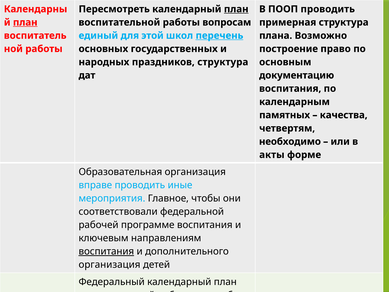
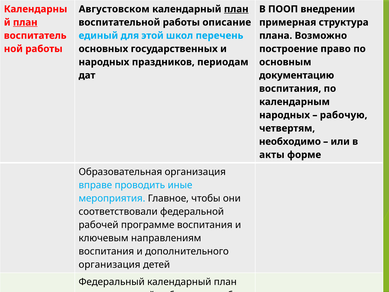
Пересмотреть: Пересмотреть -> Августовском (114, 9)
ПООП проводить: проводить -> внедрении (328, 9)
вопросам: вопросам -> описание (227, 22)
перечень underline: present -> none (219, 36)
праздников структура: структура -> периодам (223, 62)
памятных: памятных -> народных (285, 115)
качества: качества -> рабочую (344, 115)
воспитания underline: present -> none (106, 251)
